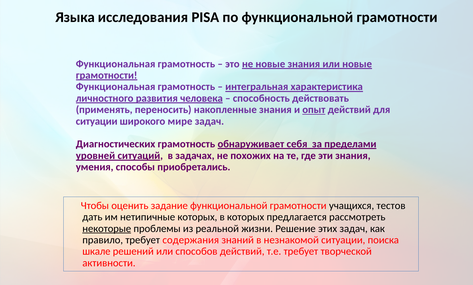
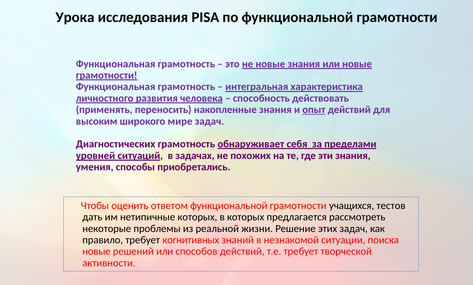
Языка: Языка -> Урока (75, 17)
ситуации: ситуации -> высоким (97, 121)
задание: задание -> ответом (169, 206)
некоторые underline: present -> none (107, 229)
содержания: содержания -> когнитивных (191, 240)
шкале: шкале -> новые (96, 252)
